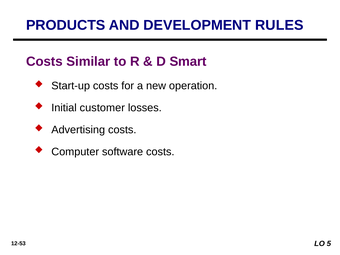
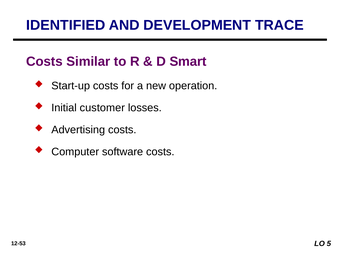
PRODUCTS: PRODUCTS -> IDENTIFIED (66, 25)
RULES: RULES -> TRACE (279, 25)
